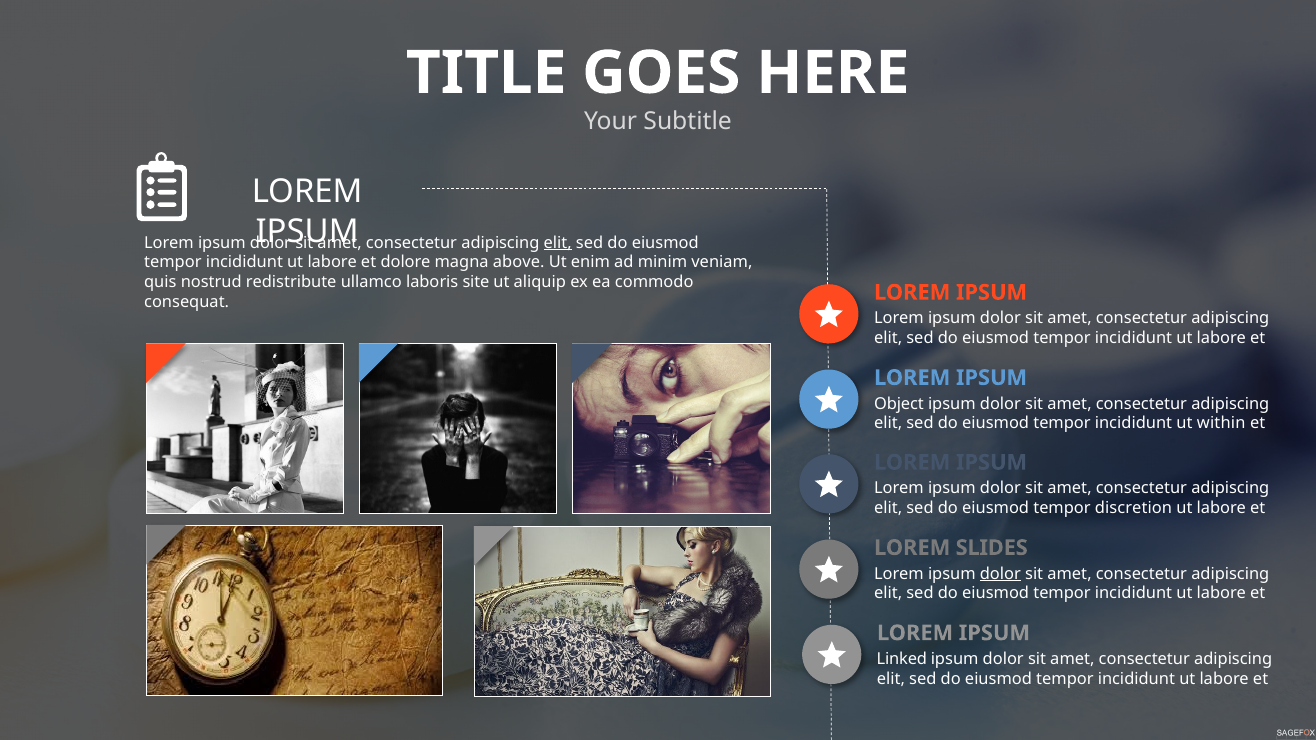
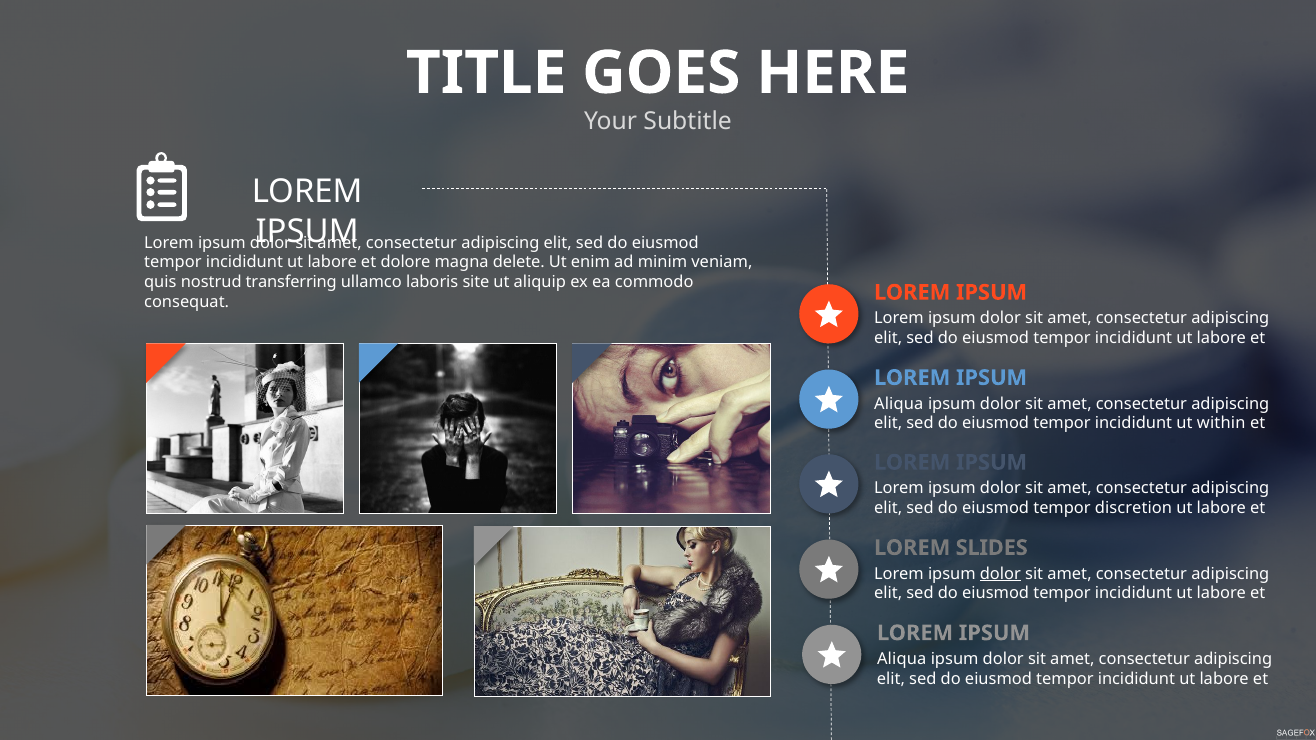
elit underline: present -> none (558, 243)
above: above -> delete (519, 263)
redistribute: redistribute -> transferring (291, 282)
Object: Object -> Aliqua (899, 404)
Linked: Linked -> Aliqua (902, 659)
